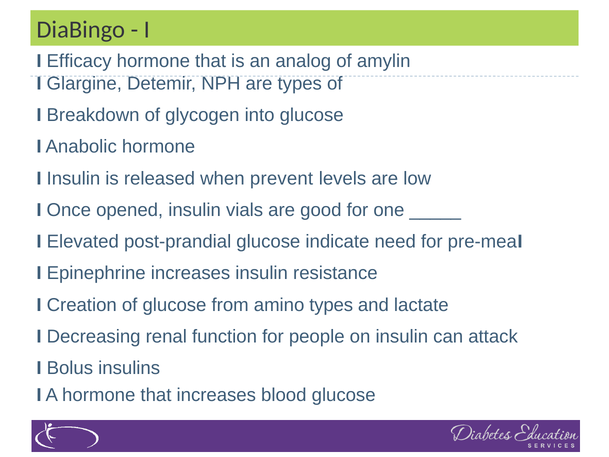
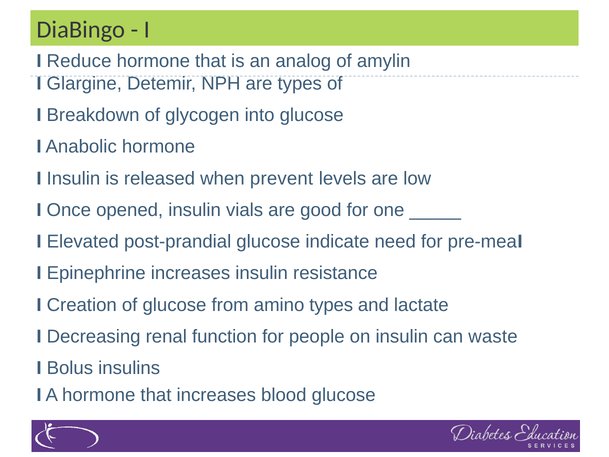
Efficacy: Efficacy -> Reduce (79, 61)
attack: attack -> waste (493, 336)
